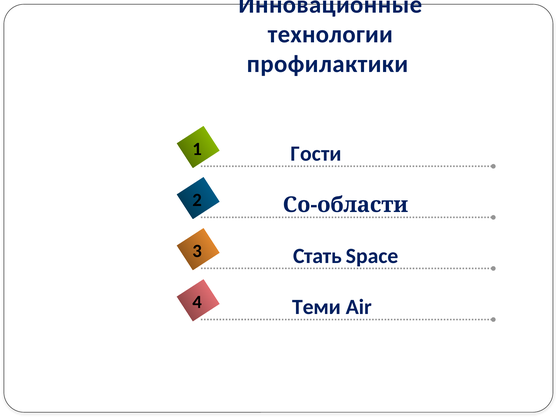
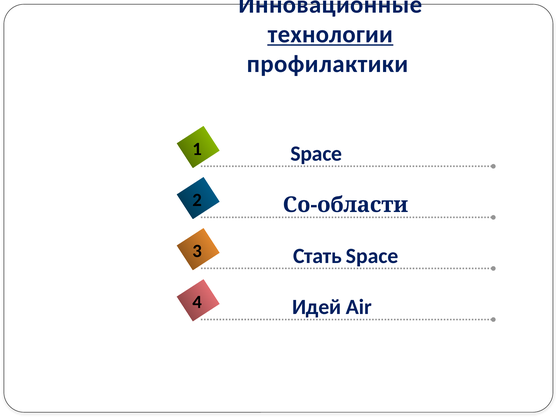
технологии underline: none -> present (330, 34)
Гости: Гости -> Space (316, 154)
Теми: Теми -> Идей (317, 307)
